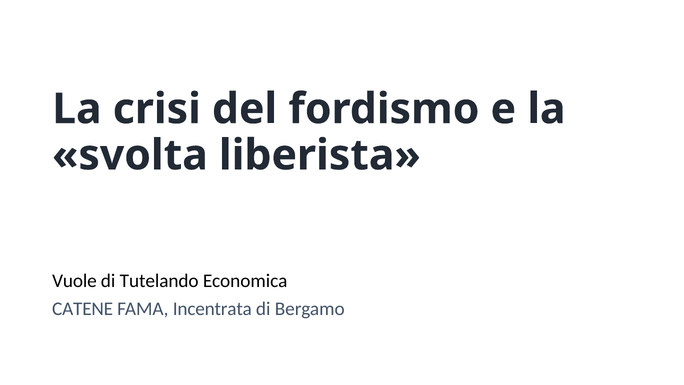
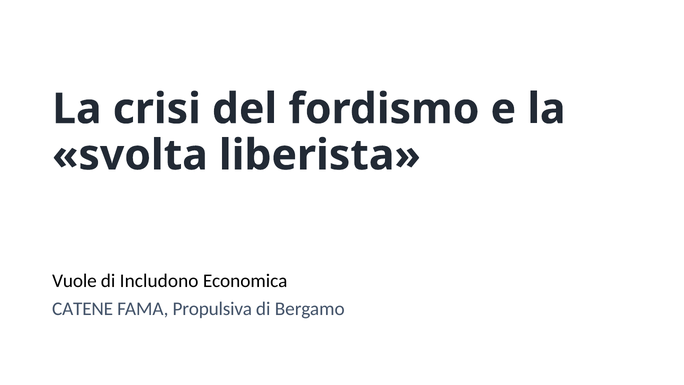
Tutelando: Tutelando -> Includono (159, 281)
Incentrata: Incentrata -> Propulsiva (212, 309)
